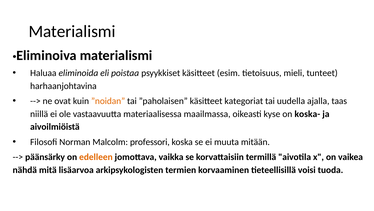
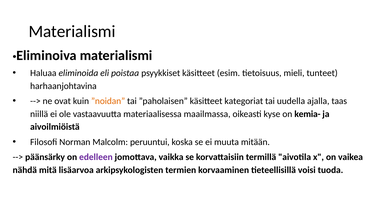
koska-: koska- -> kemia- (307, 114)
professori: professori -> peruuntui (150, 142)
edelleen colour: orange -> purple (96, 157)
